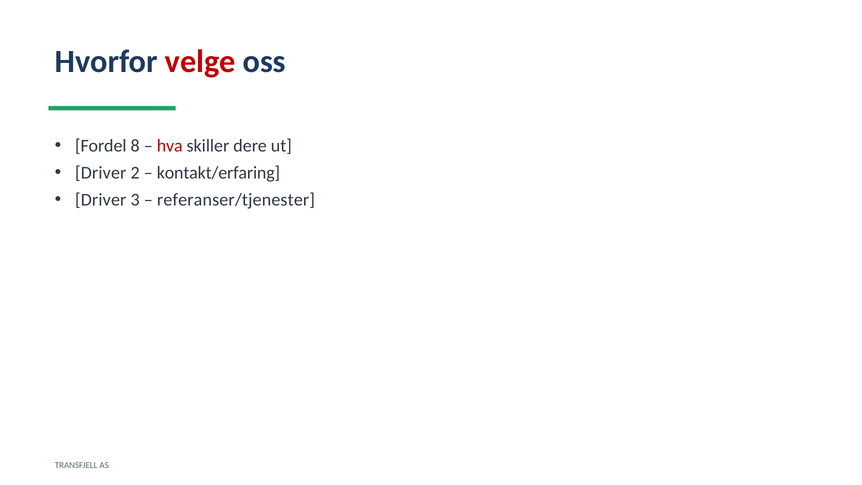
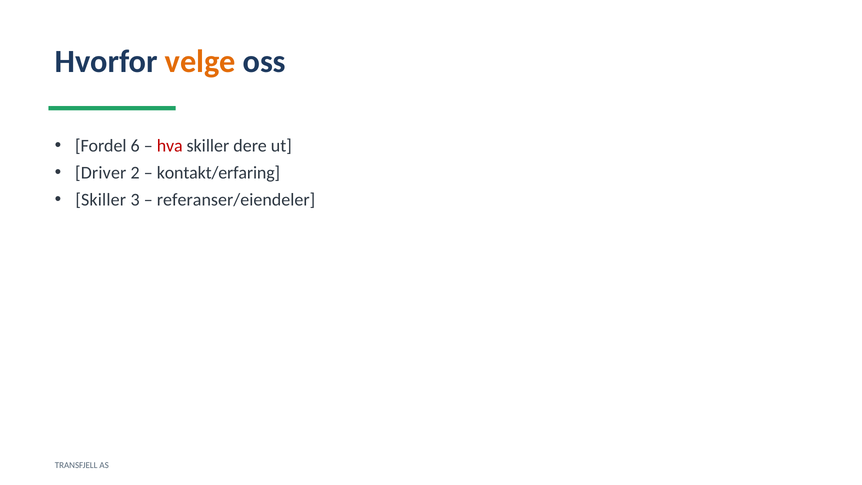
velge colour: red -> orange (200, 62)
8: 8 -> 6 (135, 146)
Driver: Driver -> Skiller (101, 200)
referanser/tjenester: referanser/tjenester -> referanser/eiendeler (236, 200)
